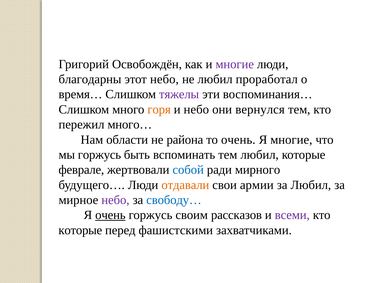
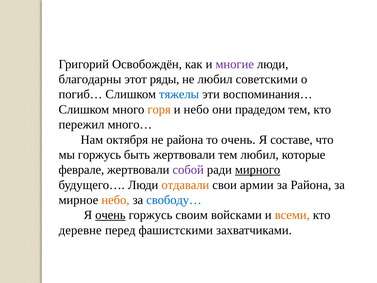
этот небо: небо -> ряды (165, 79)
проработал: проработал -> советскими (267, 79)
время…: время… -> погиб… (80, 94)
тяжелы colour: purple -> blue (179, 94)
вернулся: вернулся -> прадедом (260, 109)
области: области -> октября (127, 139)
Я многие: многие -> составе (291, 139)
быть вспоминать: вспоминать -> жертвовали (184, 155)
собой colour: blue -> purple (188, 170)
мирного underline: none -> present (258, 170)
за Любил: Любил -> Района (311, 185)
небо colour: purple -> orange (115, 200)
рассказов: рассказов -> войсками (236, 215)
всеми colour: purple -> orange (292, 215)
которые: которые -> деревне (80, 230)
